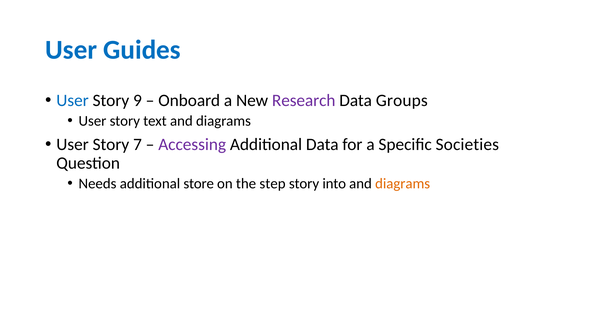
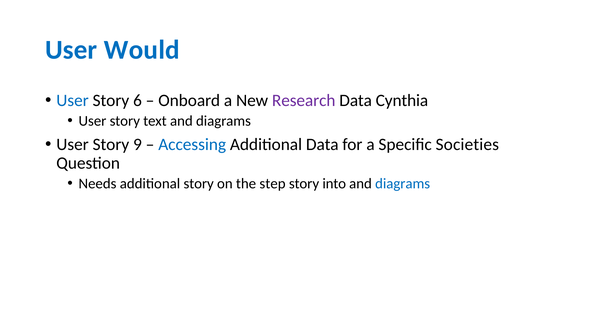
Guides: Guides -> Would (142, 50)
9: 9 -> 6 (137, 100)
Groups: Groups -> Cynthia (402, 100)
7: 7 -> 9 (137, 144)
Accessing colour: purple -> blue (192, 144)
additional store: store -> story (199, 183)
diagrams colour: orange -> blue (403, 183)
